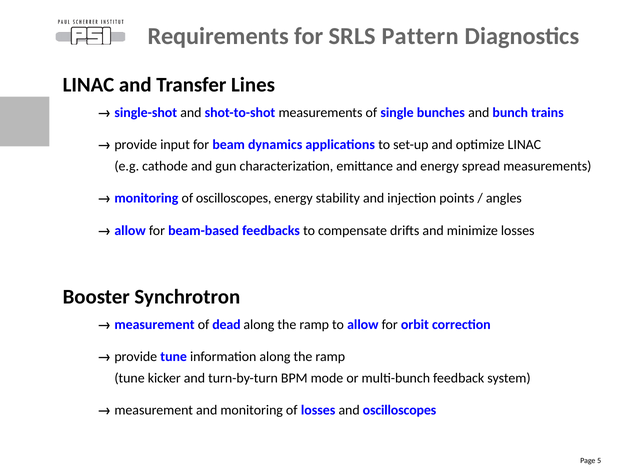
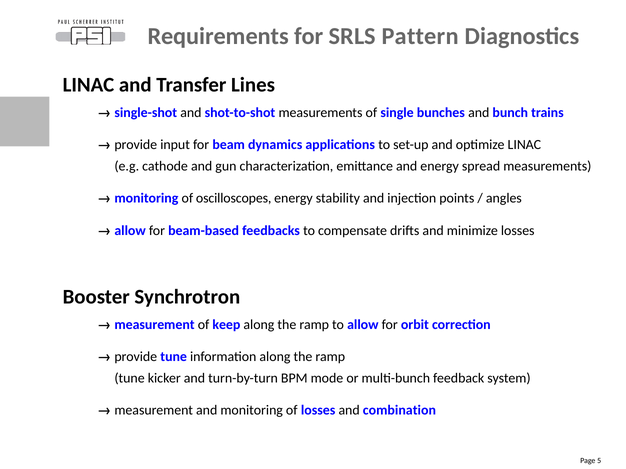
dead: dead -> keep (226, 325)
and oscilloscopes: oscilloscopes -> combination (399, 411)
